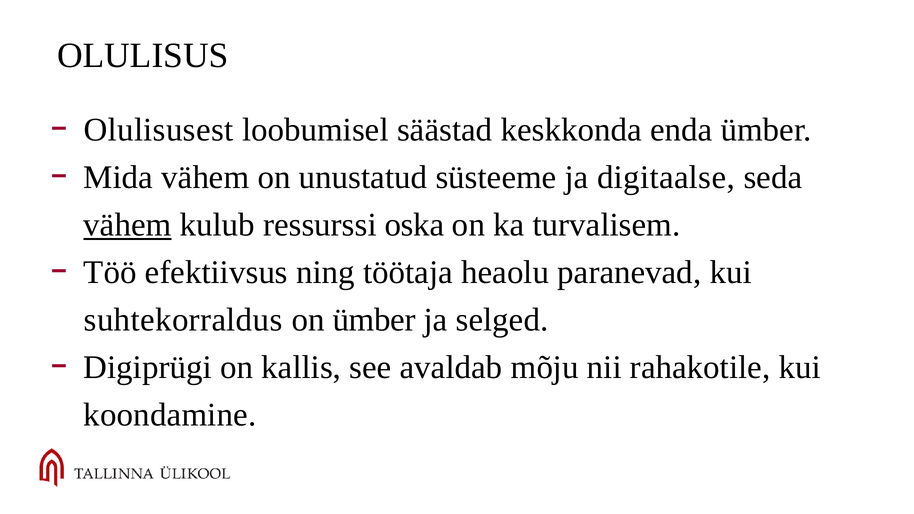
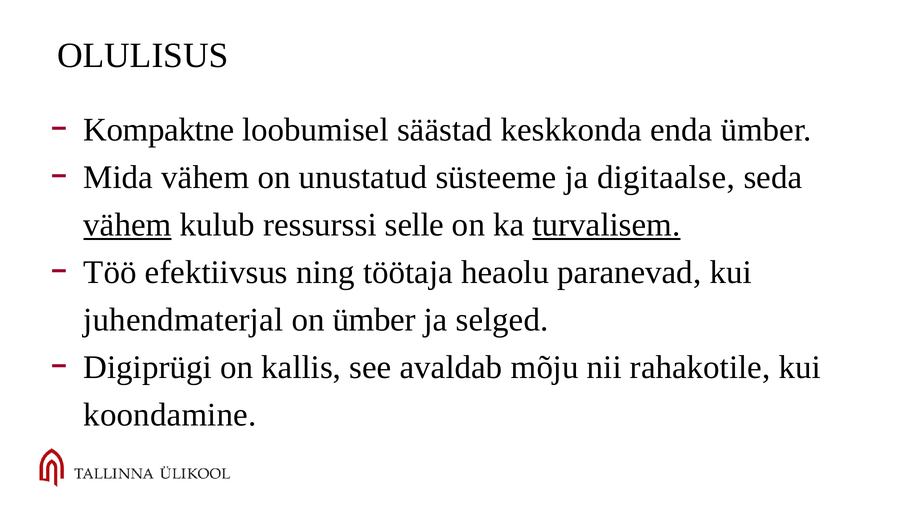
Olulisusest: Olulisusest -> Kompaktne (159, 130)
oska: oska -> selle (415, 225)
turvalisem underline: none -> present (607, 225)
suhtekorraldus: suhtekorraldus -> juhendmaterjal (183, 320)
